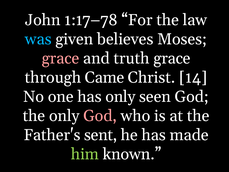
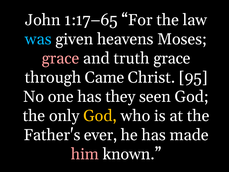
1:17–78: 1:17–78 -> 1:17–65 (91, 20)
believes: believes -> heavens (125, 39)
14: 14 -> 95 (193, 77)
has only: only -> they (120, 97)
God colour: pink -> yellow (100, 116)
sent: sent -> ever (101, 135)
him colour: light green -> pink (85, 154)
